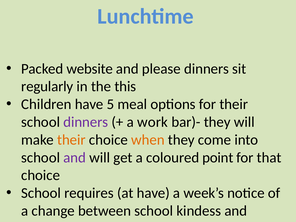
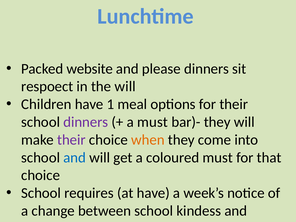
regularly: regularly -> respoect (47, 87)
the this: this -> will (125, 87)
5: 5 -> 1 (110, 104)
a work: work -> must (153, 122)
their colour: orange -> purple (71, 140)
and colour: purple -> blue (75, 158)
coloured point: point -> must (218, 158)
